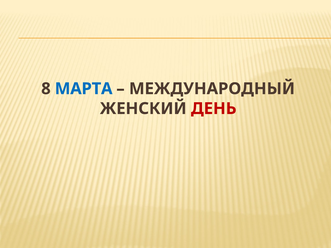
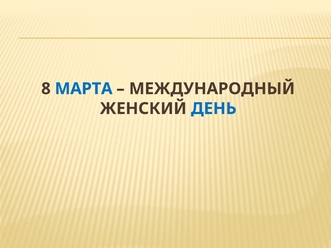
ДЕНЬ colour: red -> blue (214, 109)
